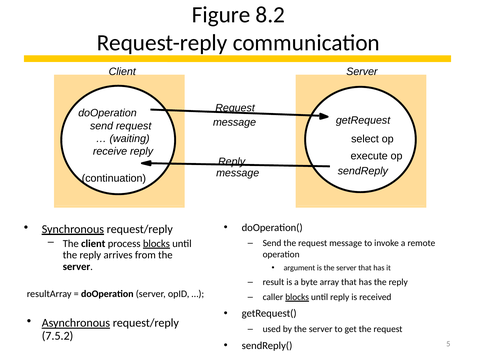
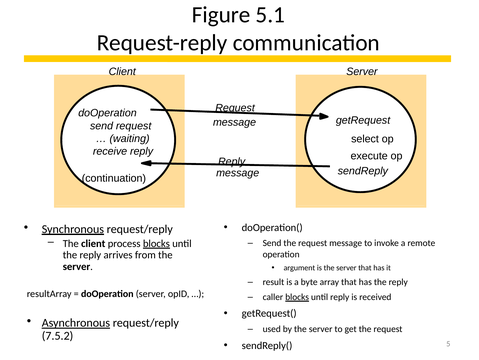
8.2: 8.2 -> 5.1 (270, 15)
